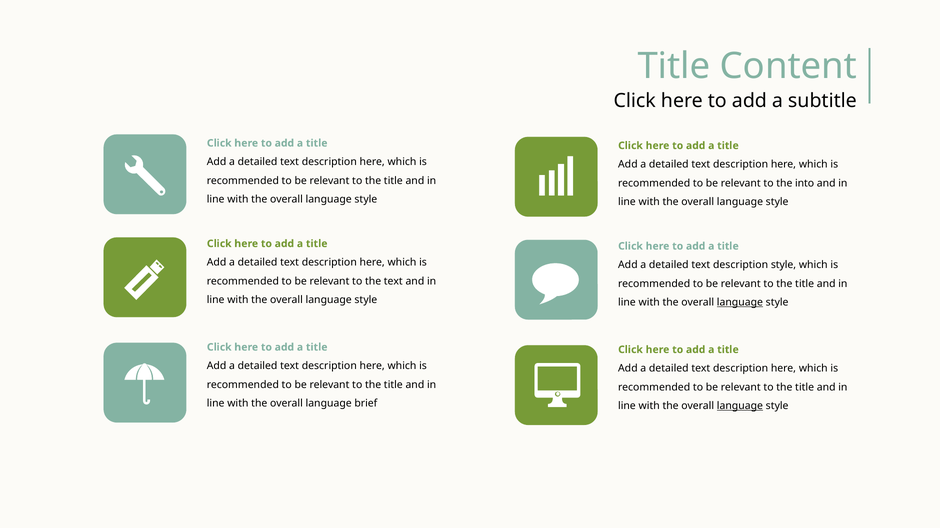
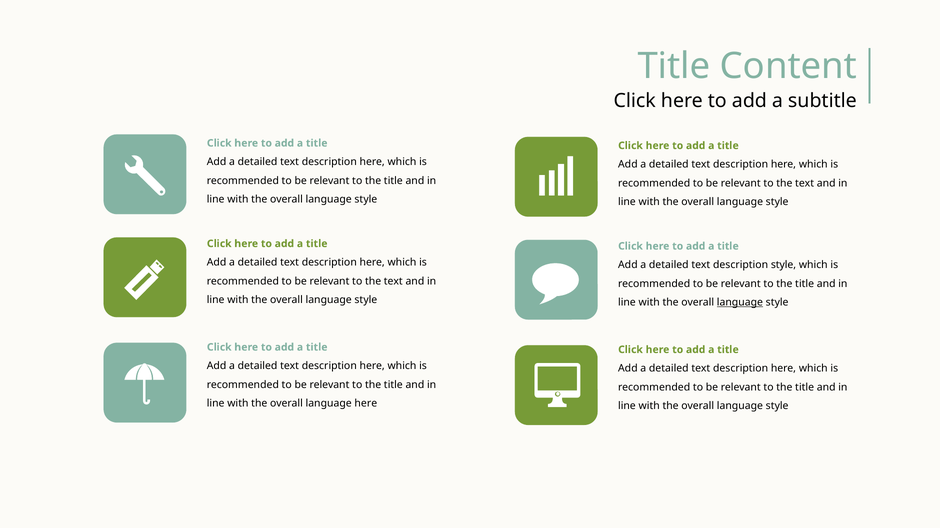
into: into -> text (805, 183)
language brief: brief -> here (366, 404)
language underline: present -> none (740, 406)
